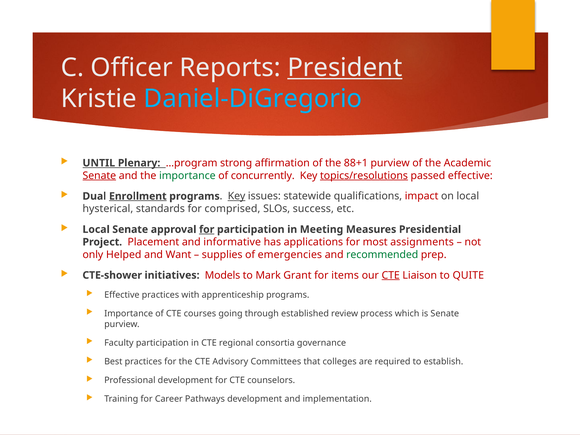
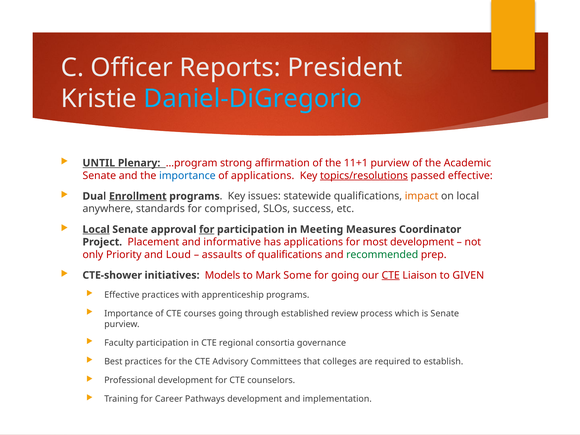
President underline: present -> none (345, 68)
88+1: 88+1 -> 11+1 (356, 163)
Senate underline: present -> none (99, 176)
importance colour: green -> blue (187, 176)
of concurrently: concurrently -> applications (263, 176)
Key underline: present -> none (237, 196)
impact colour: red -> orange (422, 196)
hysterical: hysterical -> anywhere (108, 209)
Local underline: none -> present (96, 229)
Presidential: Presidential -> Coordinator (430, 229)
most assignments: assignments -> development (422, 242)
Helped: Helped -> Priority (124, 255)
Want: Want -> Loud (178, 255)
supplies: supplies -> assaults (222, 255)
of emergencies: emergencies -> qualifications (290, 255)
Grant: Grant -> Some (297, 275)
for items: items -> going (345, 275)
QUITE: QUITE -> GIVEN (468, 275)
